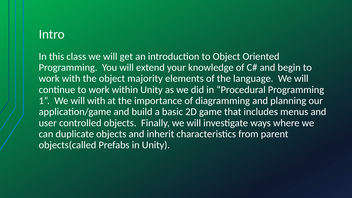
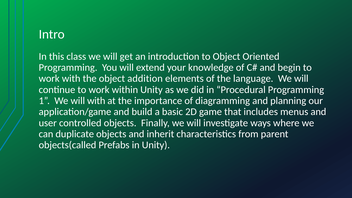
majority: majority -> addition (145, 79)
